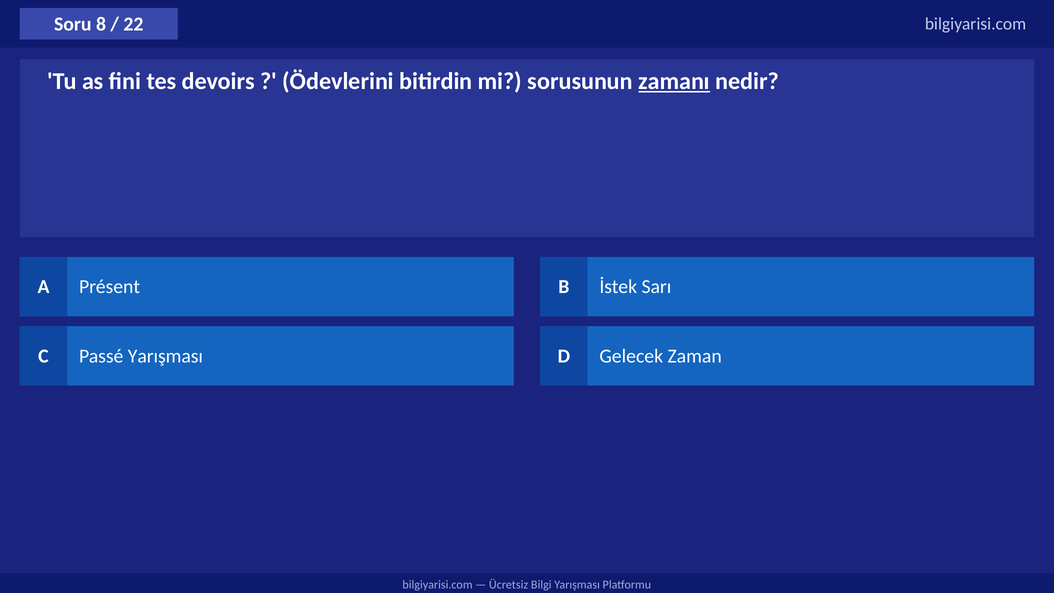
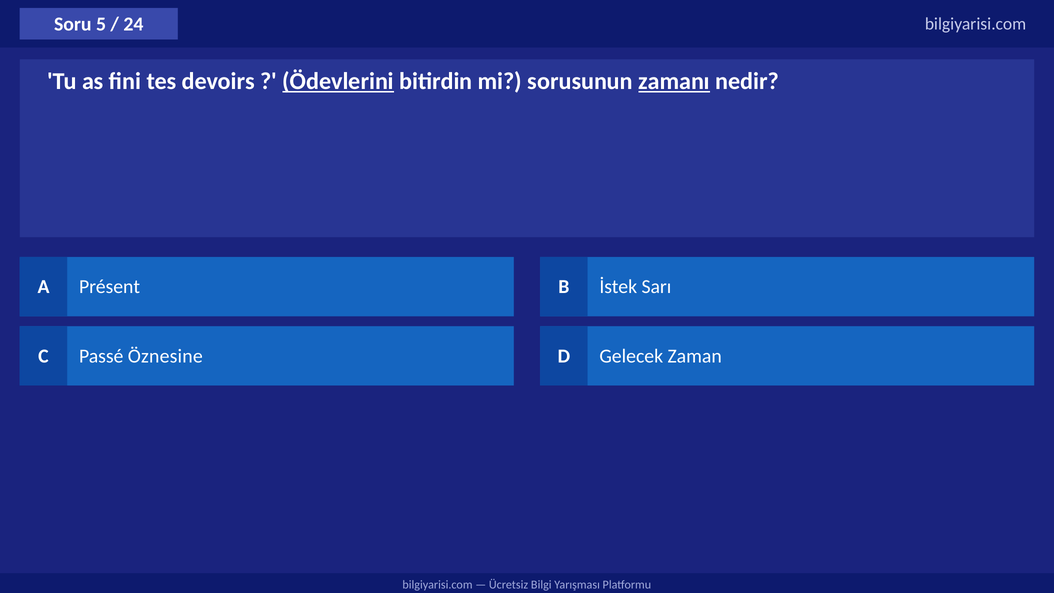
8: 8 -> 5 (101, 24)
22: 22 -> 24 (133, 24)
Ödevlerini underline: none -> present (338, 81)
Passé Yarışması: Yarışması -> Öznesine (165, 356)
